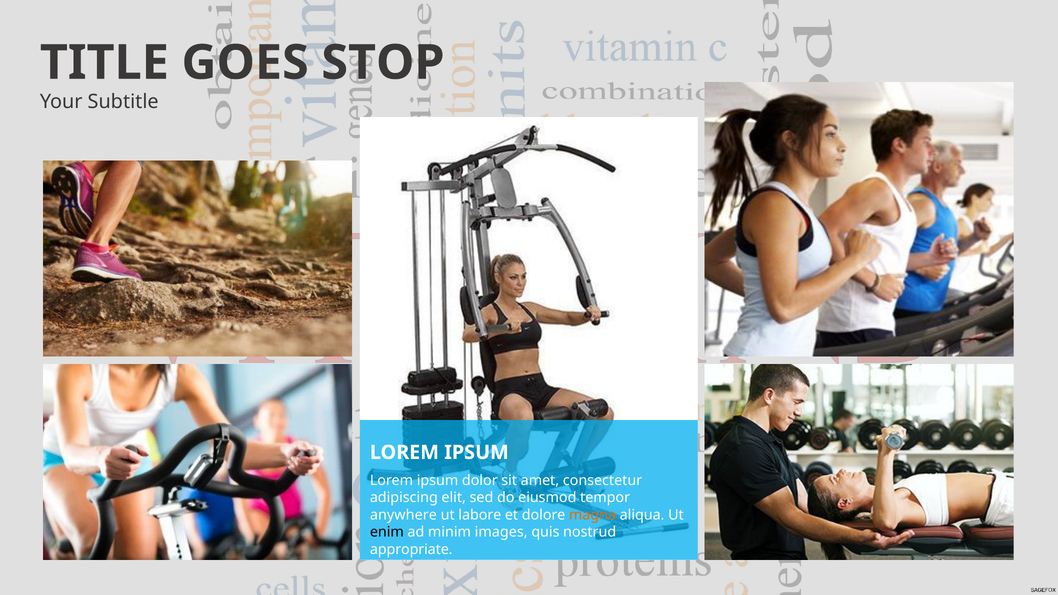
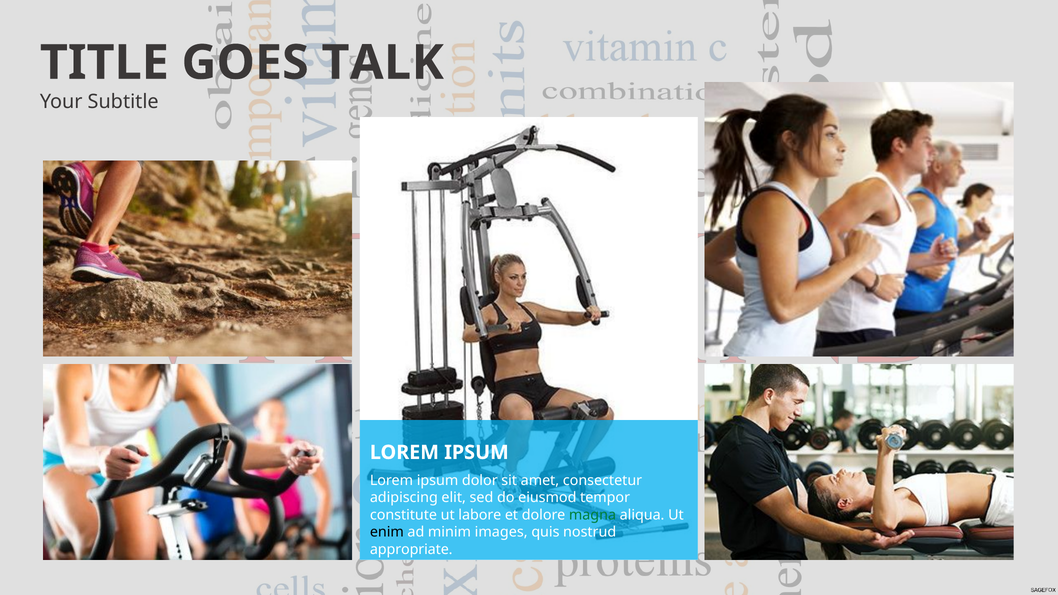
STOP: STOP -> TALK (383, 63)
anywhere: anywhere -> constitute (403, 515)
magna colour: orange -> green (593, 515)
